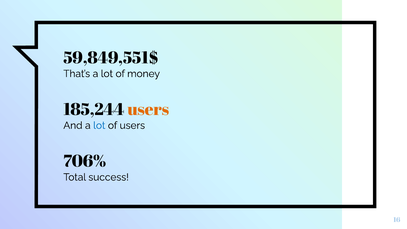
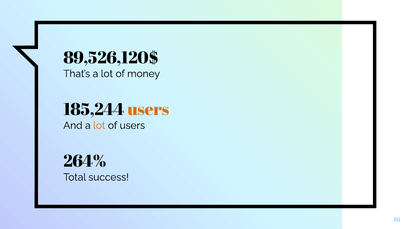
59,849,551$: 59,849,551$ -> 89,526,120$ (111, 58)
lot colour: blue -> orange (99, 125)
706%: 706% -> 264% (85, 161)
